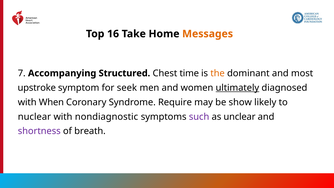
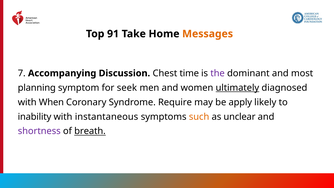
16: 16 -> 91 (113, 34)
Structured: Structured -> Discussion (124, 73)
the colour: orange -> purple (218, 73)
upstroke: upstroke -> planning (37, 88)
show: show -> apply (240, 102)
nuclear: nuclear -> inability (35, 117)
nondiagnostic: nondiagnostic -> instantaneous (107, 117)
such colour: purple -> orange (199, 117)
breath underline: none -> present (90, 131)
